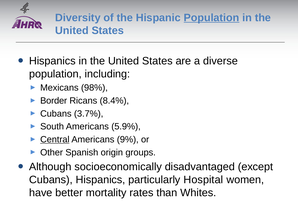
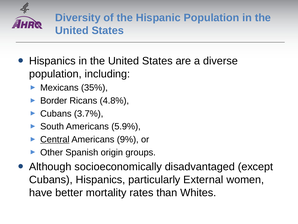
Population underline: present -> none (212, 18)
98%: 98% -> 35% (94, 88)
8.4%: 8.4% -> 4.8% (114, 100)
Hospital: Hospital -> External (203, 179)
